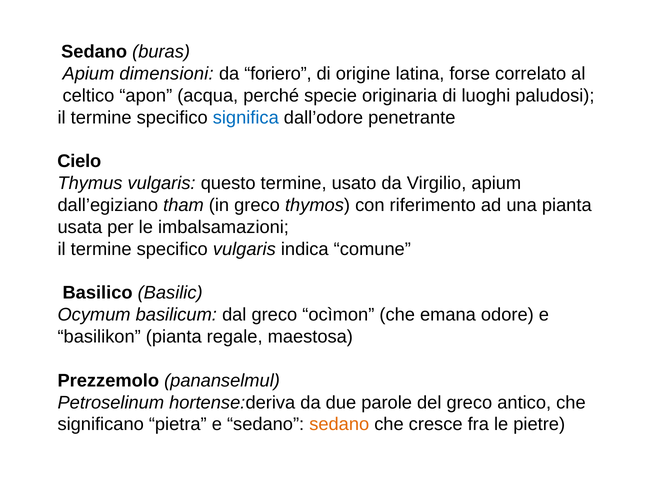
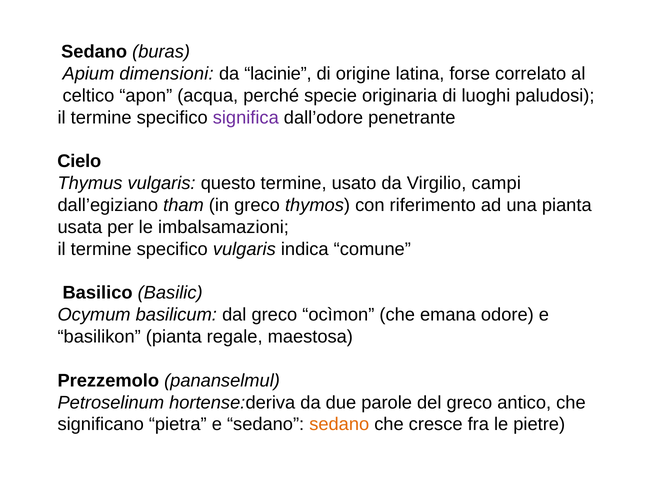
foriero: foriero -> lacinie (278, 74)
significa colour: blue -> purple (246, 117)
Virgilio apium: apium -> campi (496, 183)
